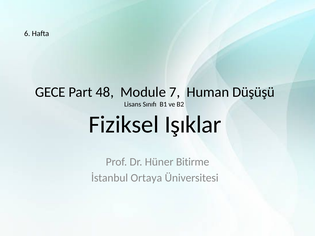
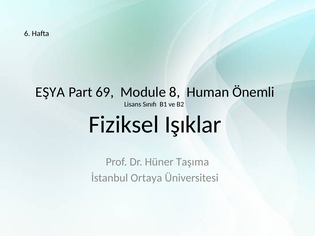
GECE: GECE -> EŞYA (50, 92)
48: 48 -> 69 (105, 92)
7: 7 -> 8 (175, 92)
Düşüşü: Düşüşü -> Önemli (253, 92)
Bitirme: Bitirme -> Taşıma (193, 162)
